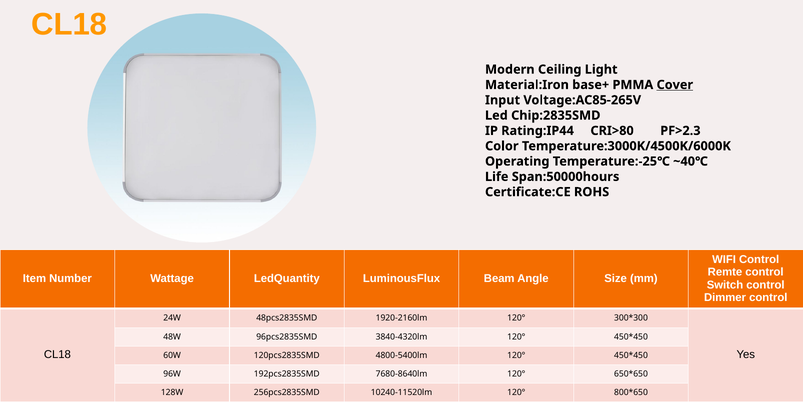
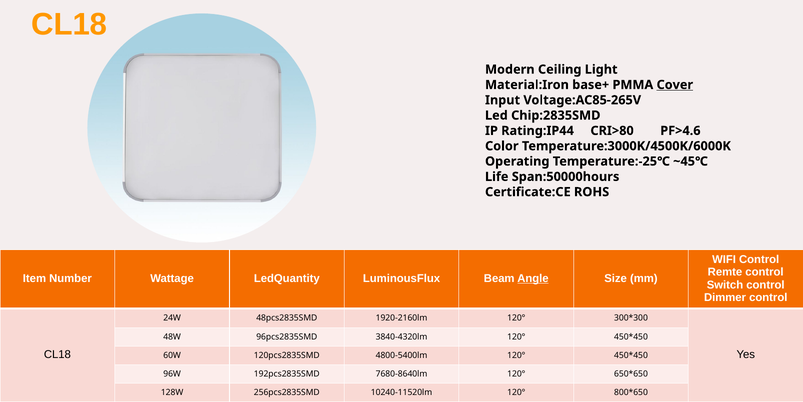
PF>2.3: PF>2.3 -> PF>4.6 (680, 131)
~40℃: ~40℃ -> ~45℃ (690, 161)
Angle underline: none -> present (533, 278)
